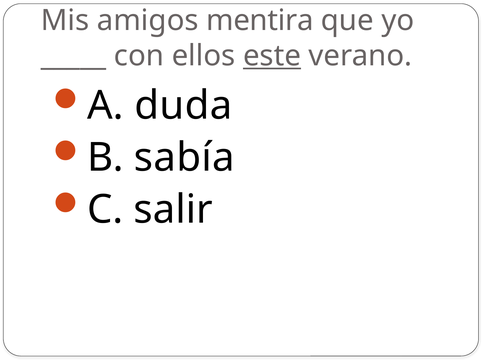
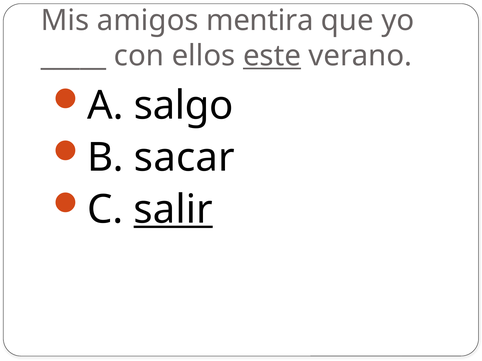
duda: duda -> salgo (184, 106)
sabía: sabía -> sacar (184, 158)
salir underline: none -> present (173, 210)
